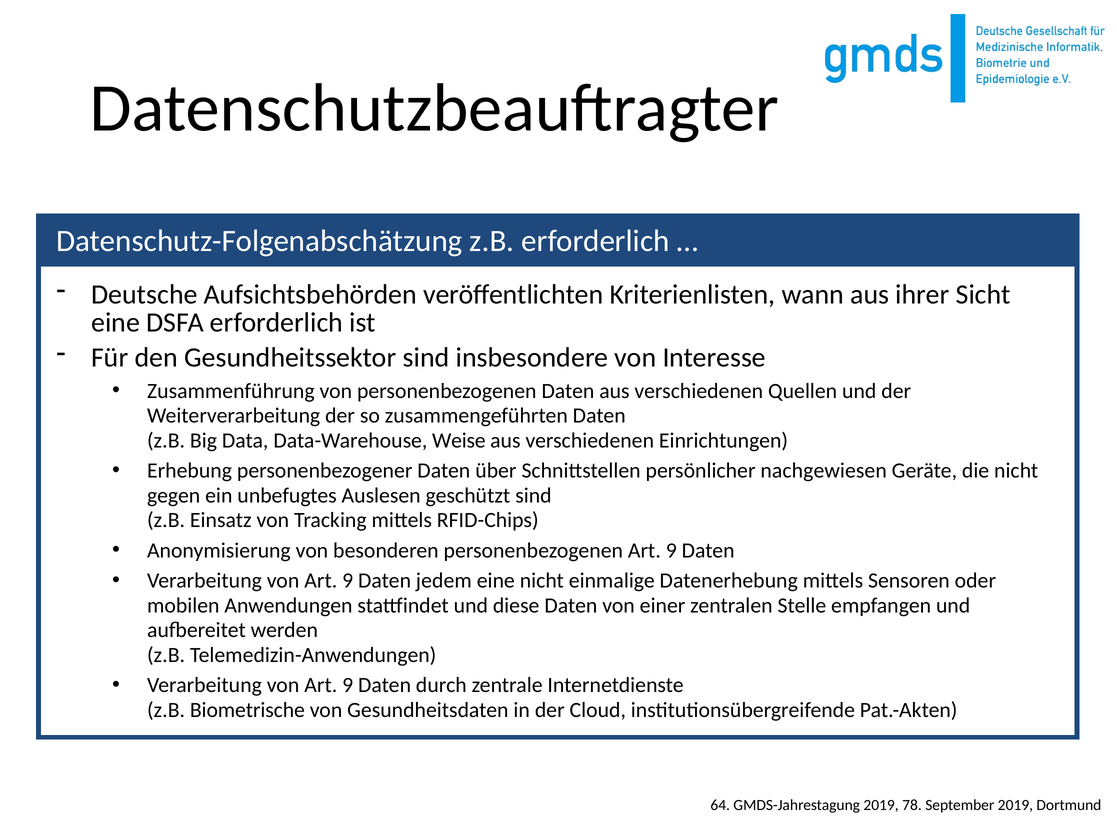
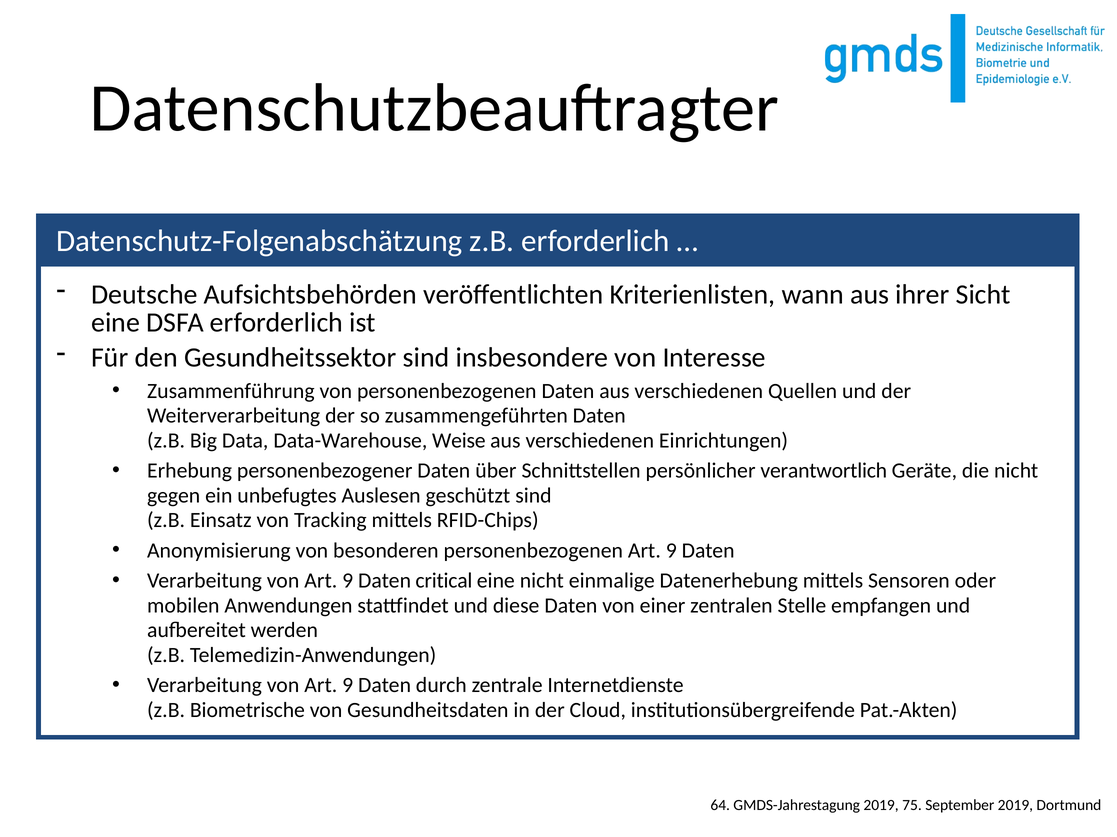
nachgewiesen: nachgewiesen -> verantwortlich (824, 471)
jedem: jedem -> critical (444, 581)
78: 78 -> 75 (912, 806)
